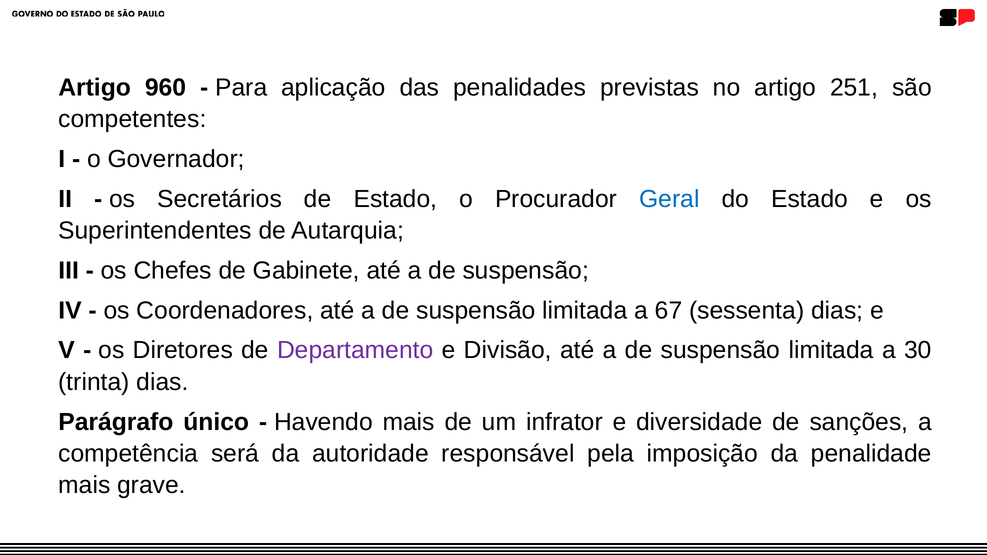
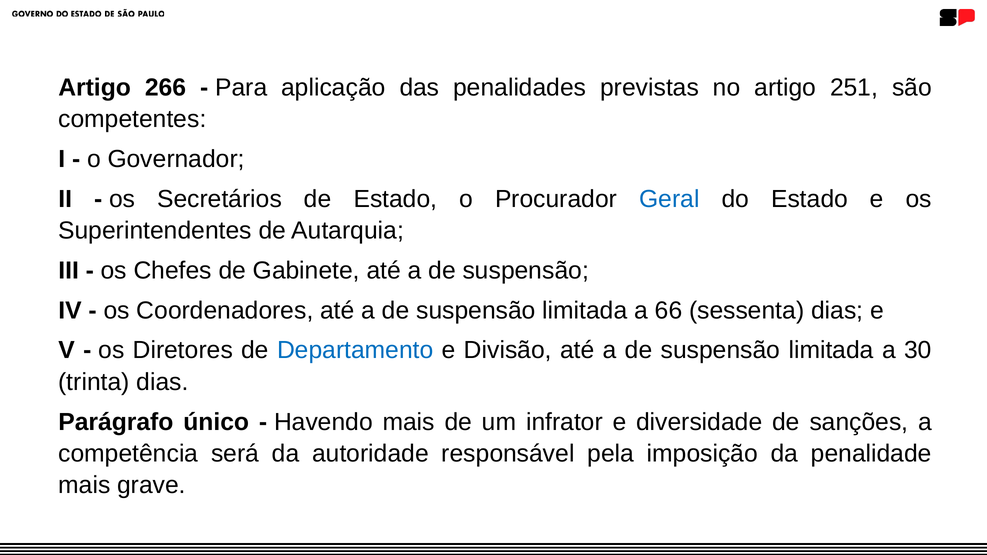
960: 960 -> 266 (165, 88)
67: 67 -> 66 (669, 311)
Departamento colour: purple -> blue (355, 350)
